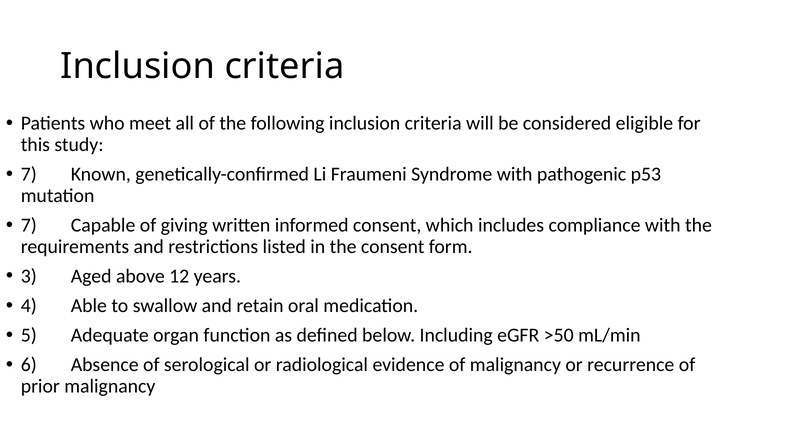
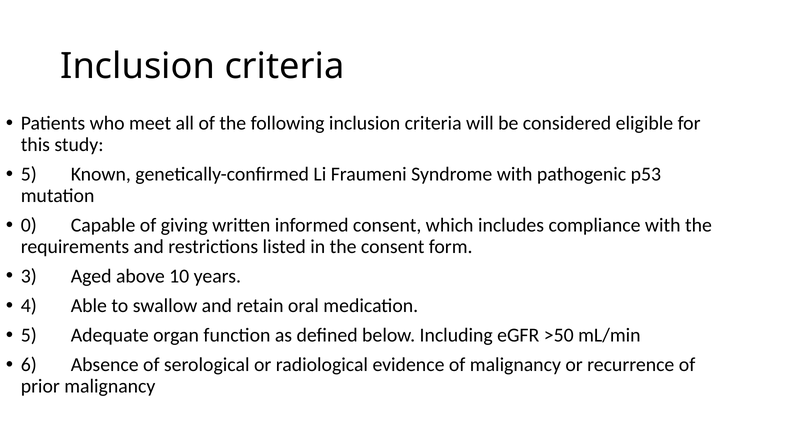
7: 7 -> 5 (29, 174)
7: 7 -> 0 (29, 225)
12: 12 -> 10 (179, 276)
